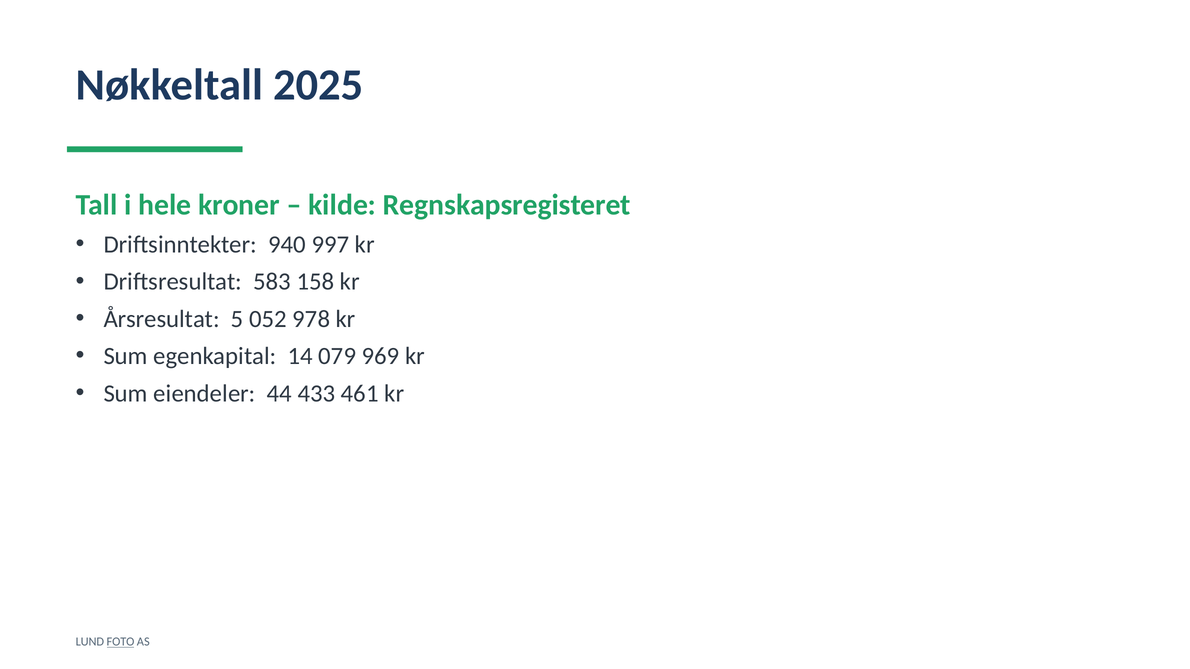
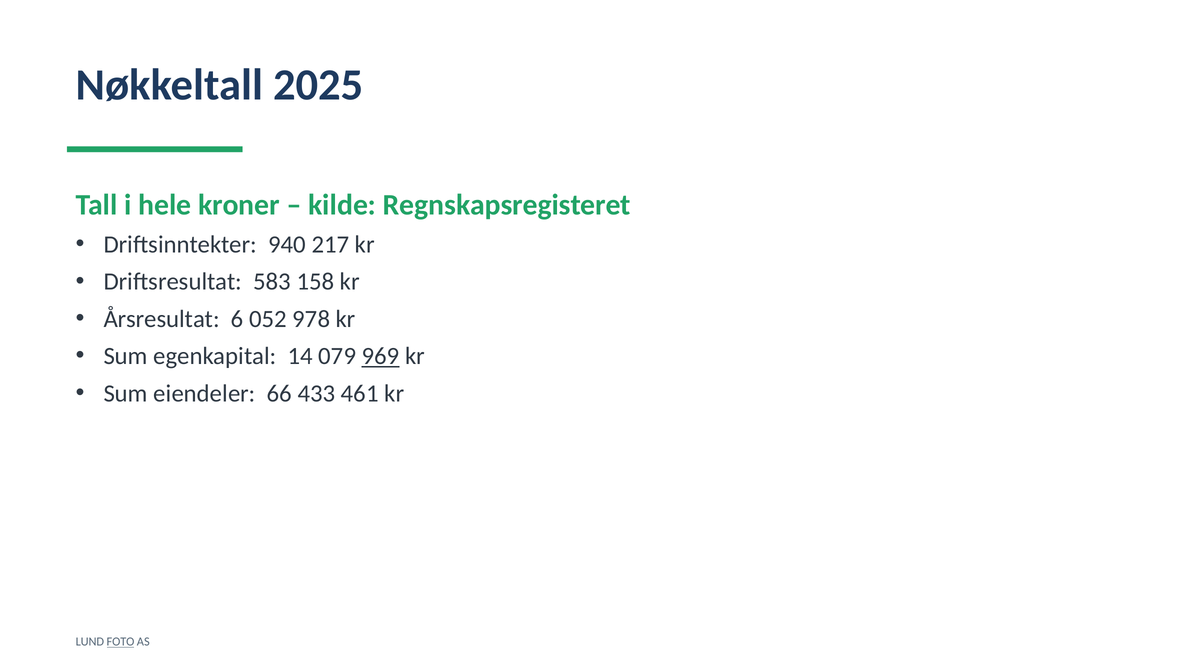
997: 997 -> 217 (330, 245)
5: 5 -> 6 (237, 319)
969 underline: none -> present (381, 356)
44: 44 -> 66 (279, 394)
